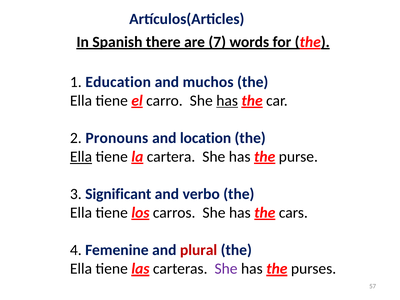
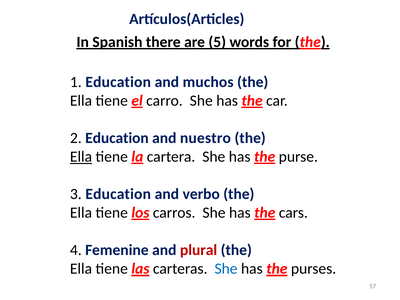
7: 7 -> 5 (217, 42)
has underline: present -> none (227, 101)
2 Pronouns: Pronouns -> Education (117, 138)
location: location -> nuestro (205, 138)
3 Significant: Significant -> Education (118, 194)
She colour: purple -> blue (226, 269)
